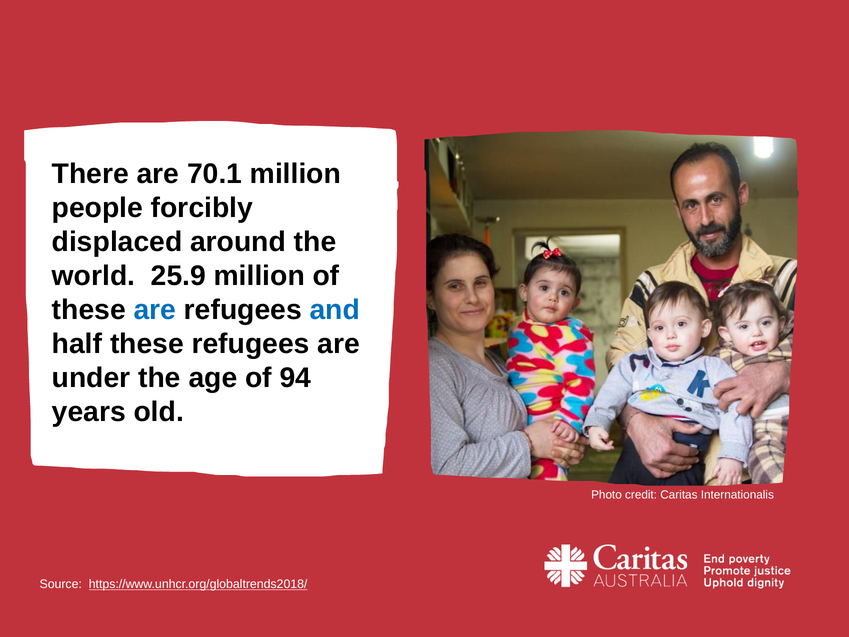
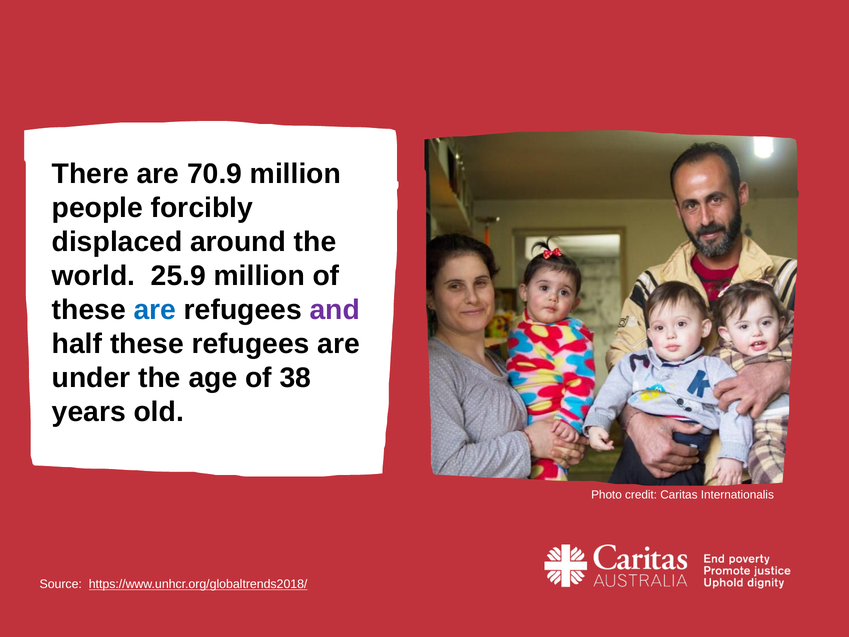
70.1: 70.1 -> 70.9 (215, 174)
and colour: blue -> purple (335, 310)
94: 94 -> 38 (295, 378)
